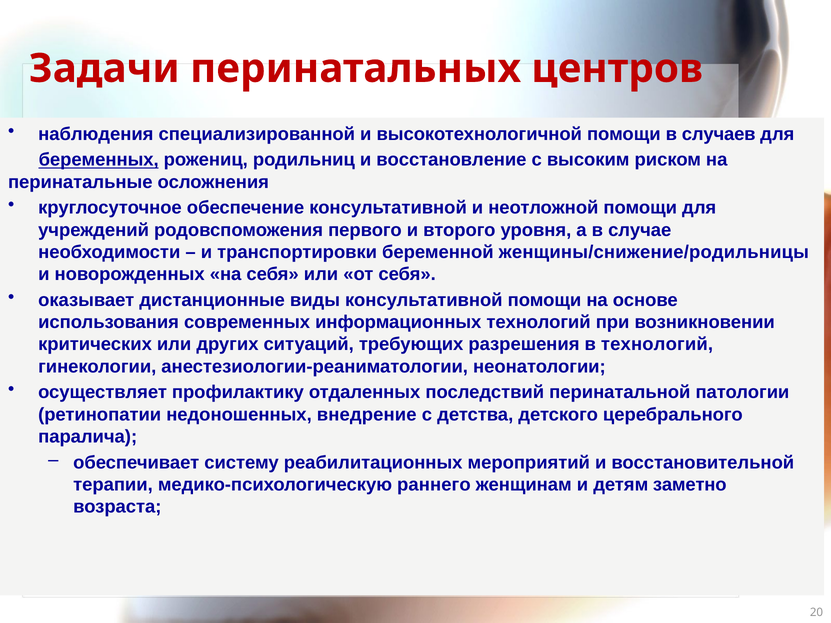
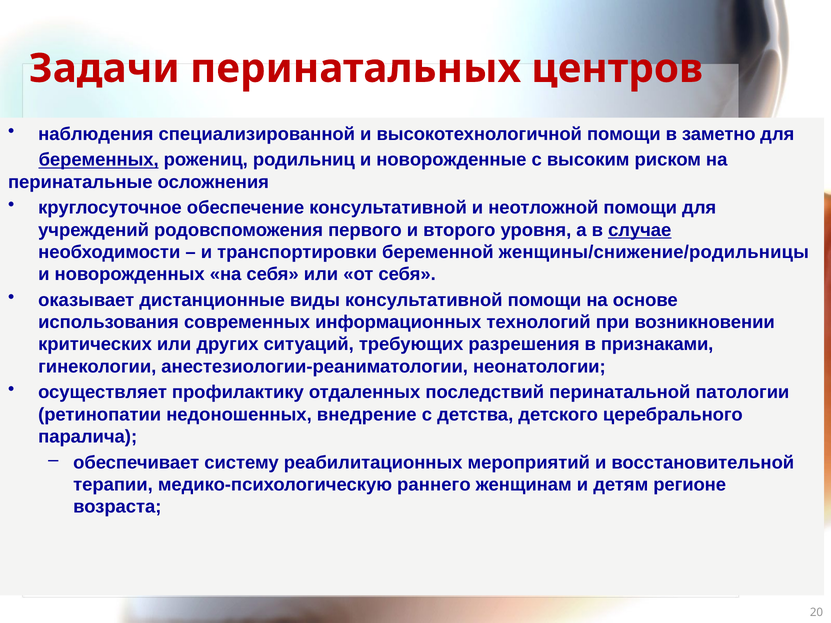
случаев: случаев -> заметно (719, 134)
восстановление: восстановление -> новорожденные (451, 160)
случае underline: none -> present (640, 230)
в технологий: технологий -> признаками (657, 345)
заметно: заметно -> регионе (690, 485)
